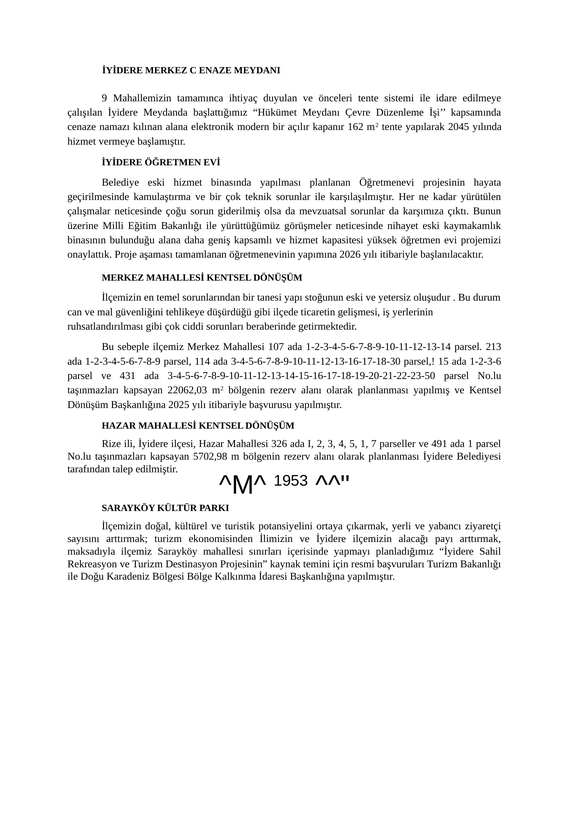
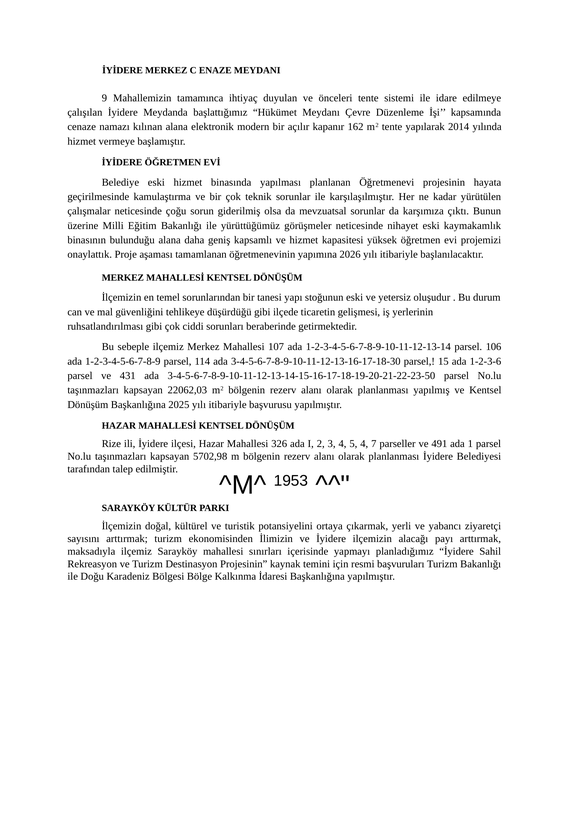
2045: 2045 -> 2014 (459, 127)
213: 213 -> 106 (494, 347)
5 1: 1 -> 4 (364, 444)
